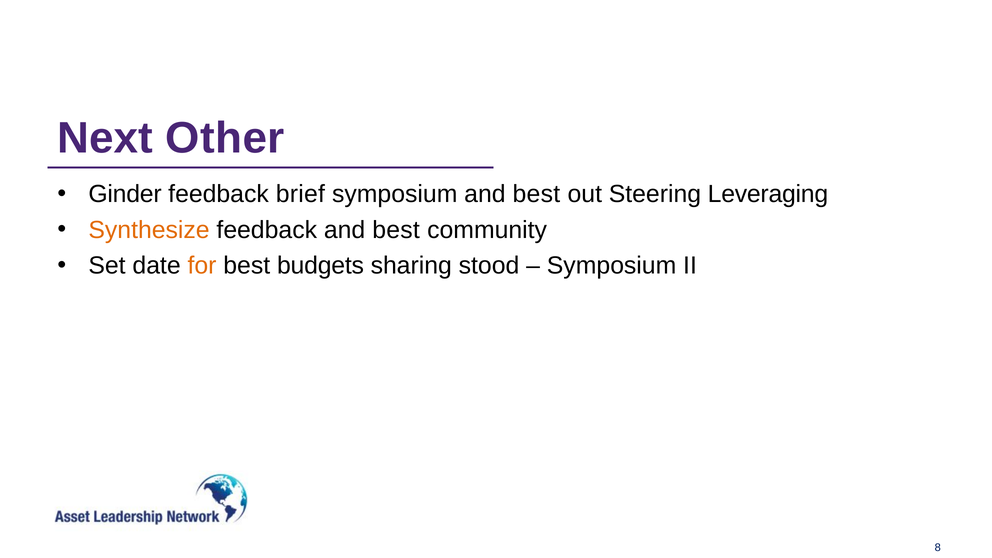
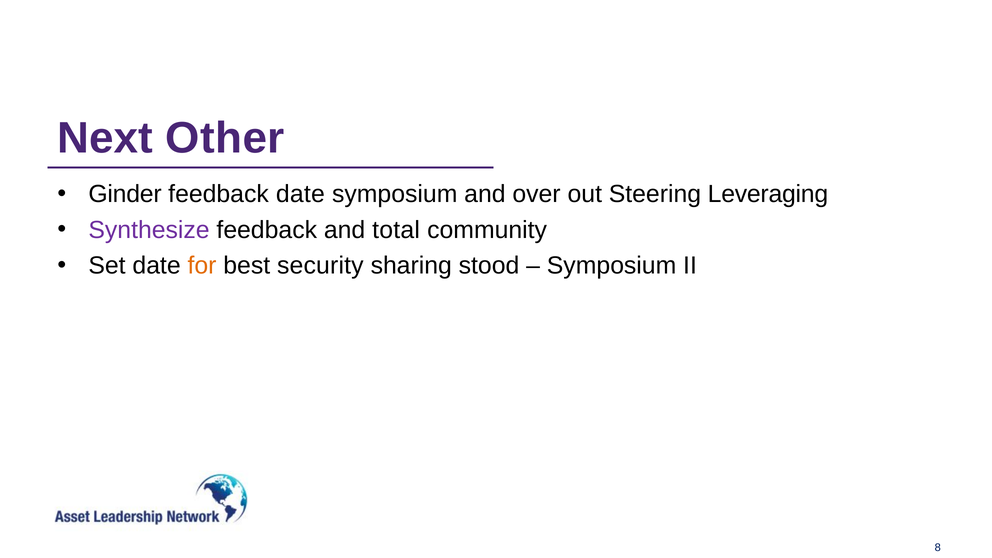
feedback brief: brief -> date (300, 194)
symposium and best: best -> over (537, 194)
Synthesize colour: orange -> purple (149, 230)
feedback and best: best -> total (396, 230)
budgets: budgets -> security (320, 266)
